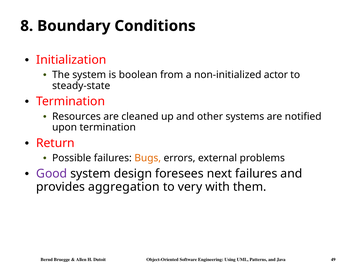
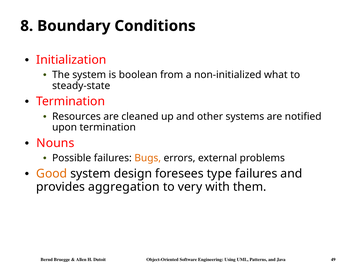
actor: actor -> what (276, 75)
Return: Return -> Nouns (55, 143)
Good colour: purple -> orange (52, 174)
next: next -> type (219, 174)
